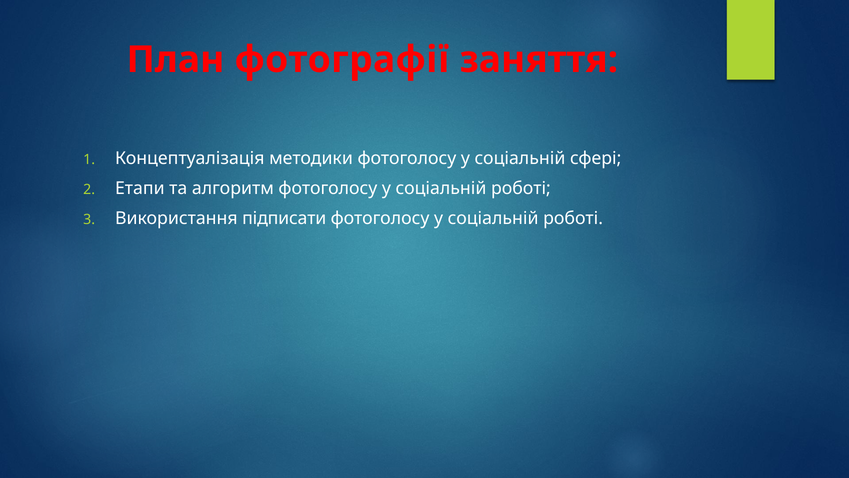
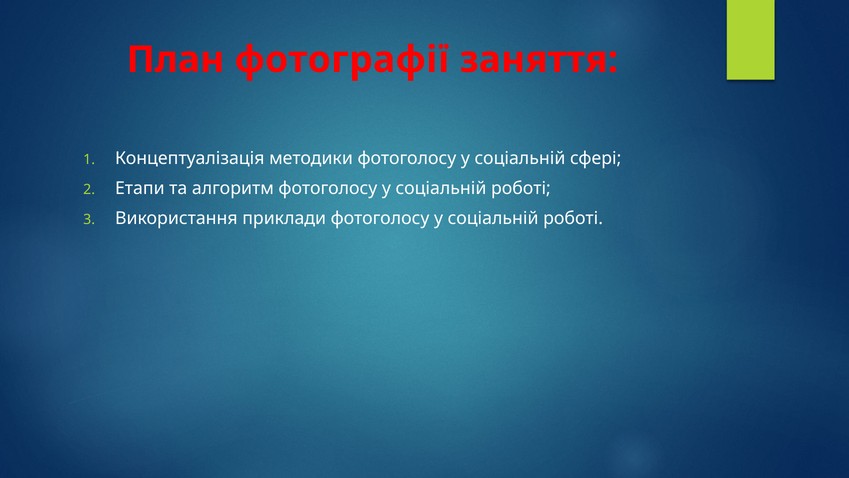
підписати: підписати -> приклади (284, 218)
